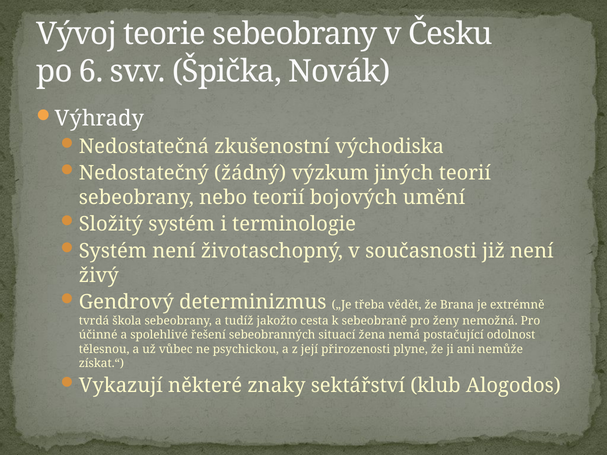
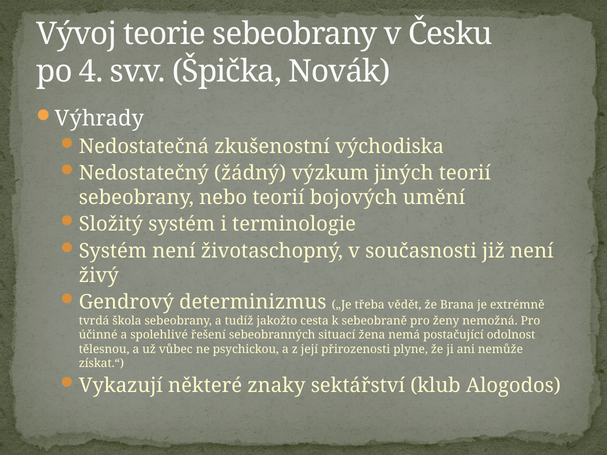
6: 6 -> 4 (91, 72)
